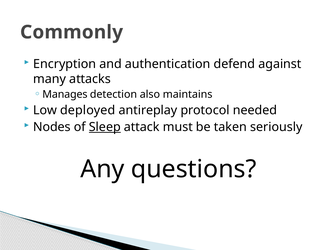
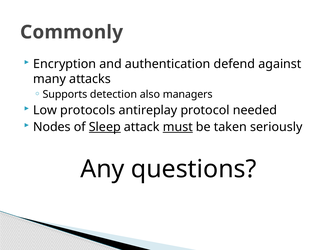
Manages: Manages -> Supports (65, 94)
maintains: maintains -> managers (188, 94)
deployed: deployed -> protocols (88, 110)
must underline: none -> present (178, 127)
